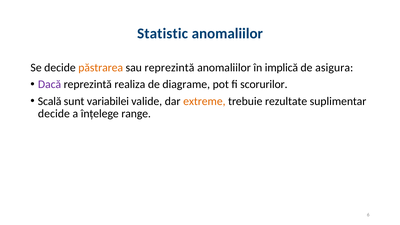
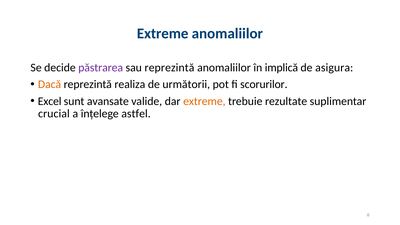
Statistic: Statistic -> Extreme (163, 34)
păstrarea colour: orange -> purple (101, 68)
Dacă colour: purple -> orange (50, 84)
diagrame: diagrame -> următorii (186, 84)
Scală: Scală -> Excel (50, 101)
variabilei: variabilei -> avansate (108, 101)
decide: decide -> crucial (54, 114)
range: range -> astfel (136, 114)
